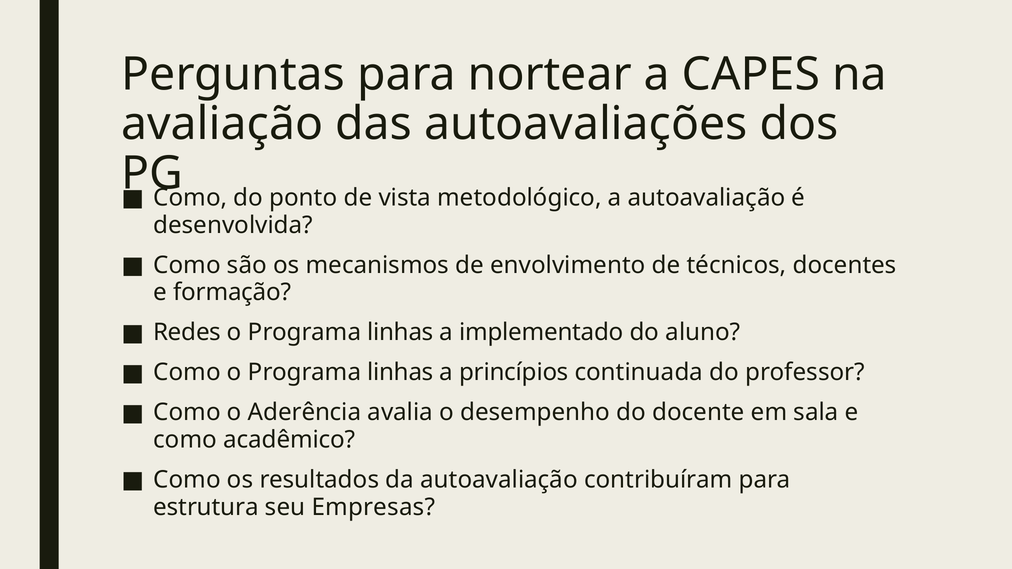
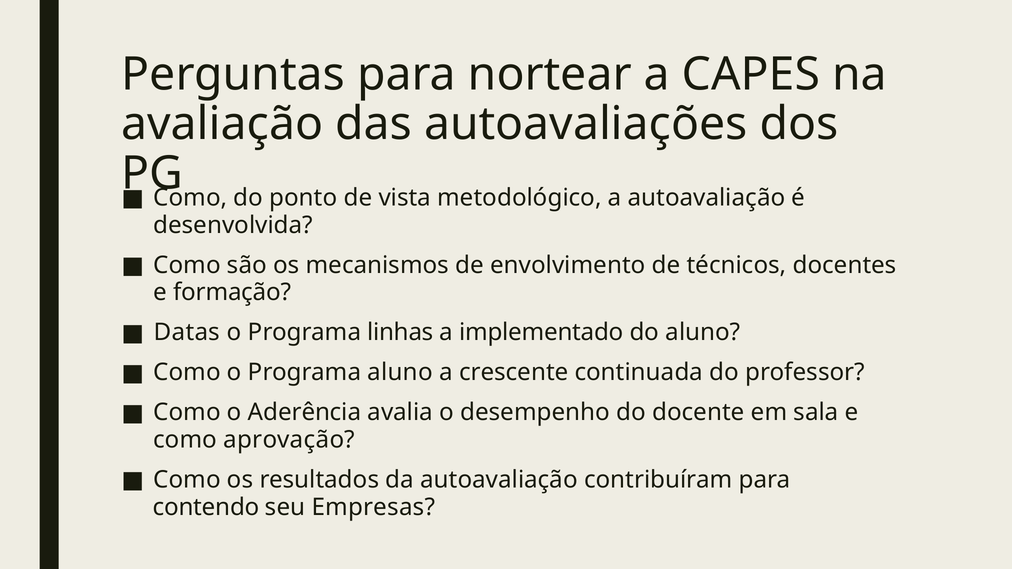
Redes: Redes -> Datas (187, 333)
Como o Programa linhas: linhas -> aluno (400, 373)
princípios: princípios -> crescente (514, 373)
acadêmico: acadêmico -> aprovação (289, 440)
estrutura: estrutura -> contendo (206, 507)
